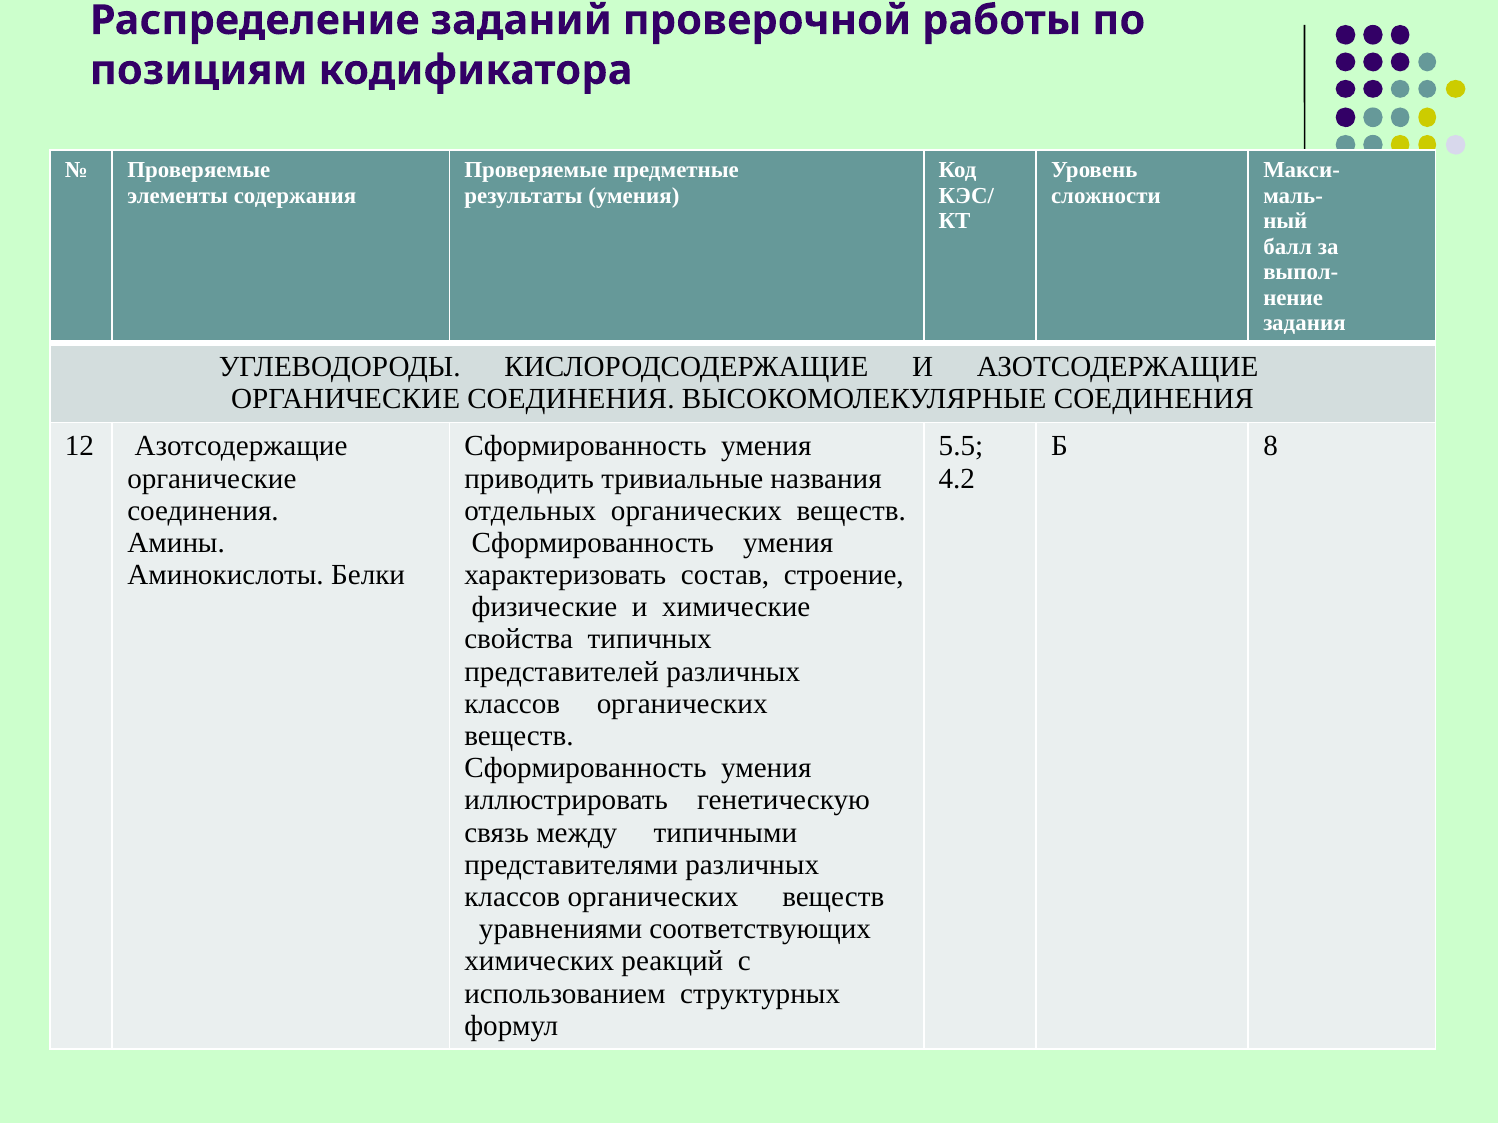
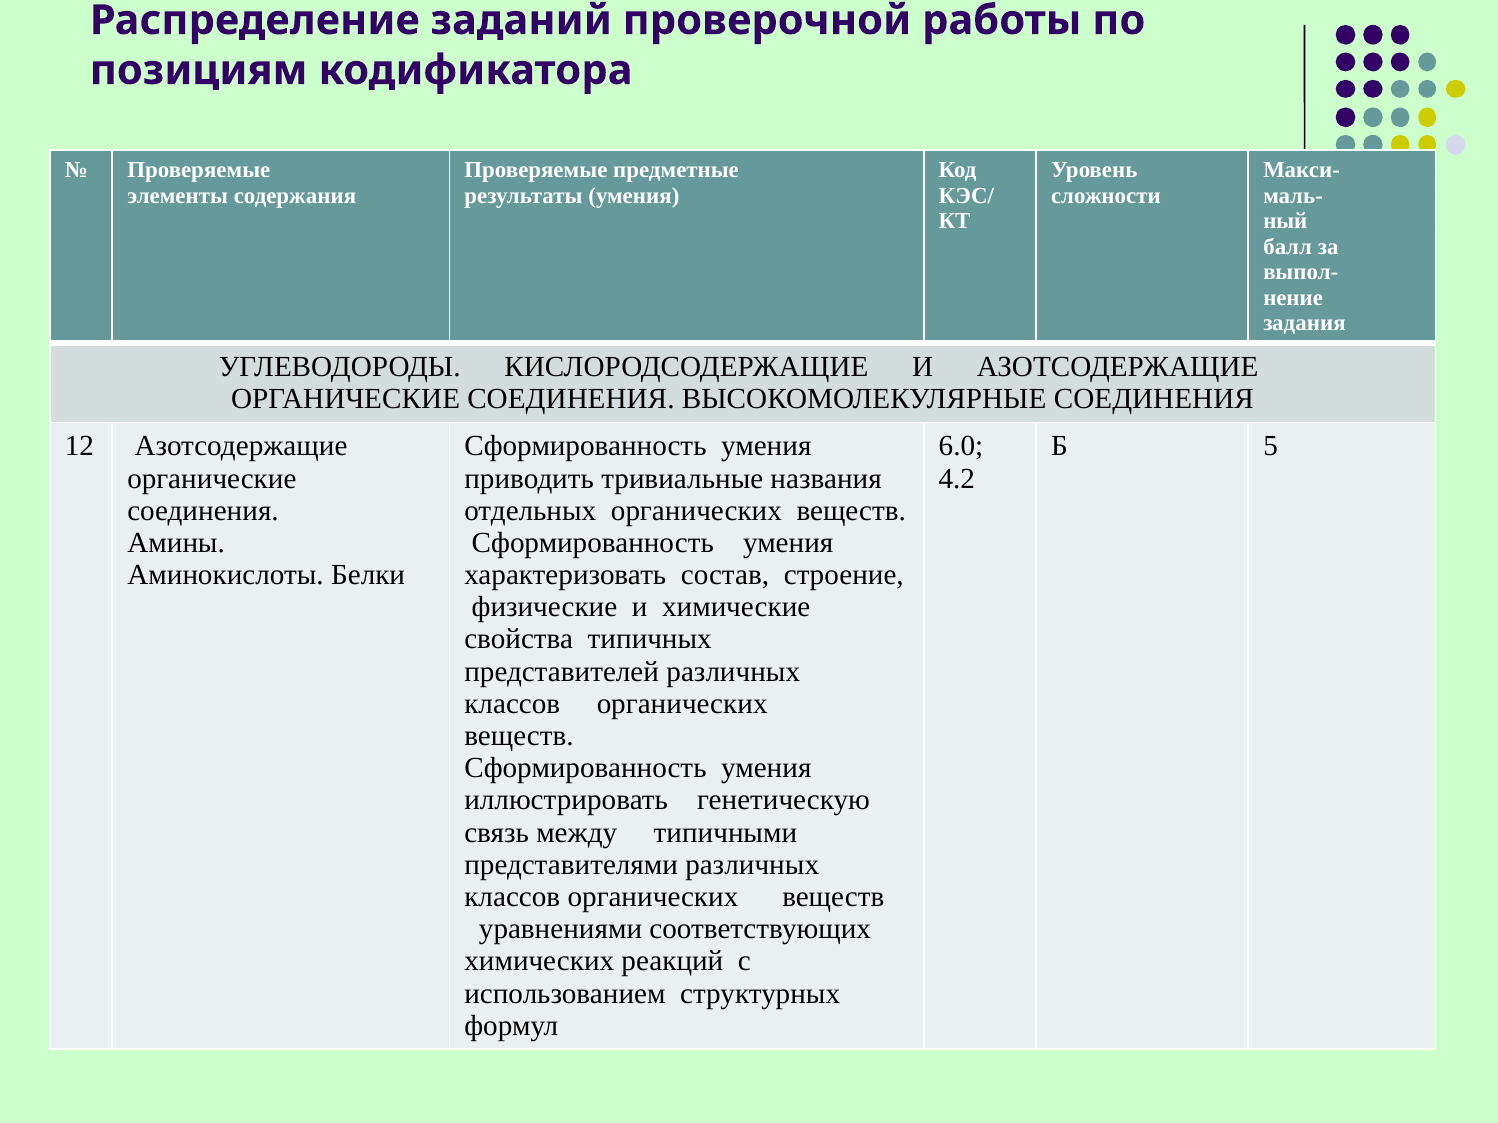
5.5: 5.5 -> 6.0 (961, 446)
8: 8 -> 5 (1271, 446)
